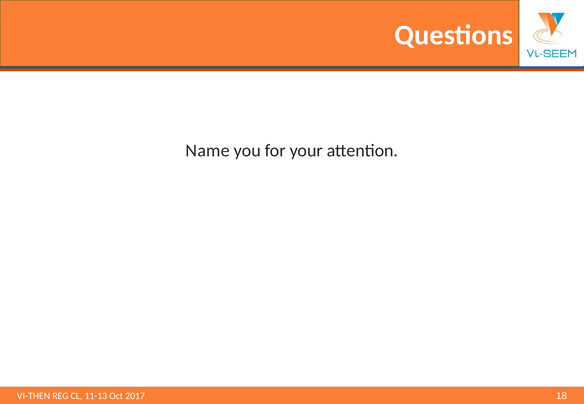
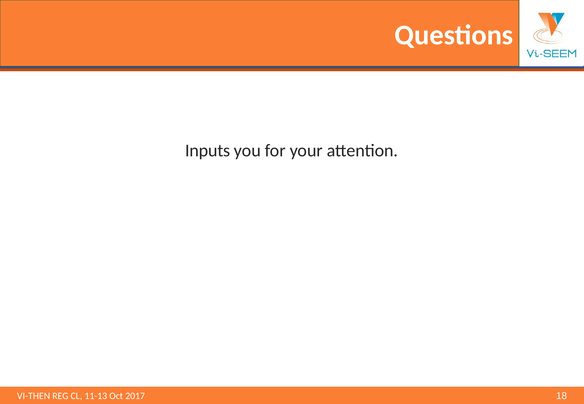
Name: Name -> Inputs (208, 151)
